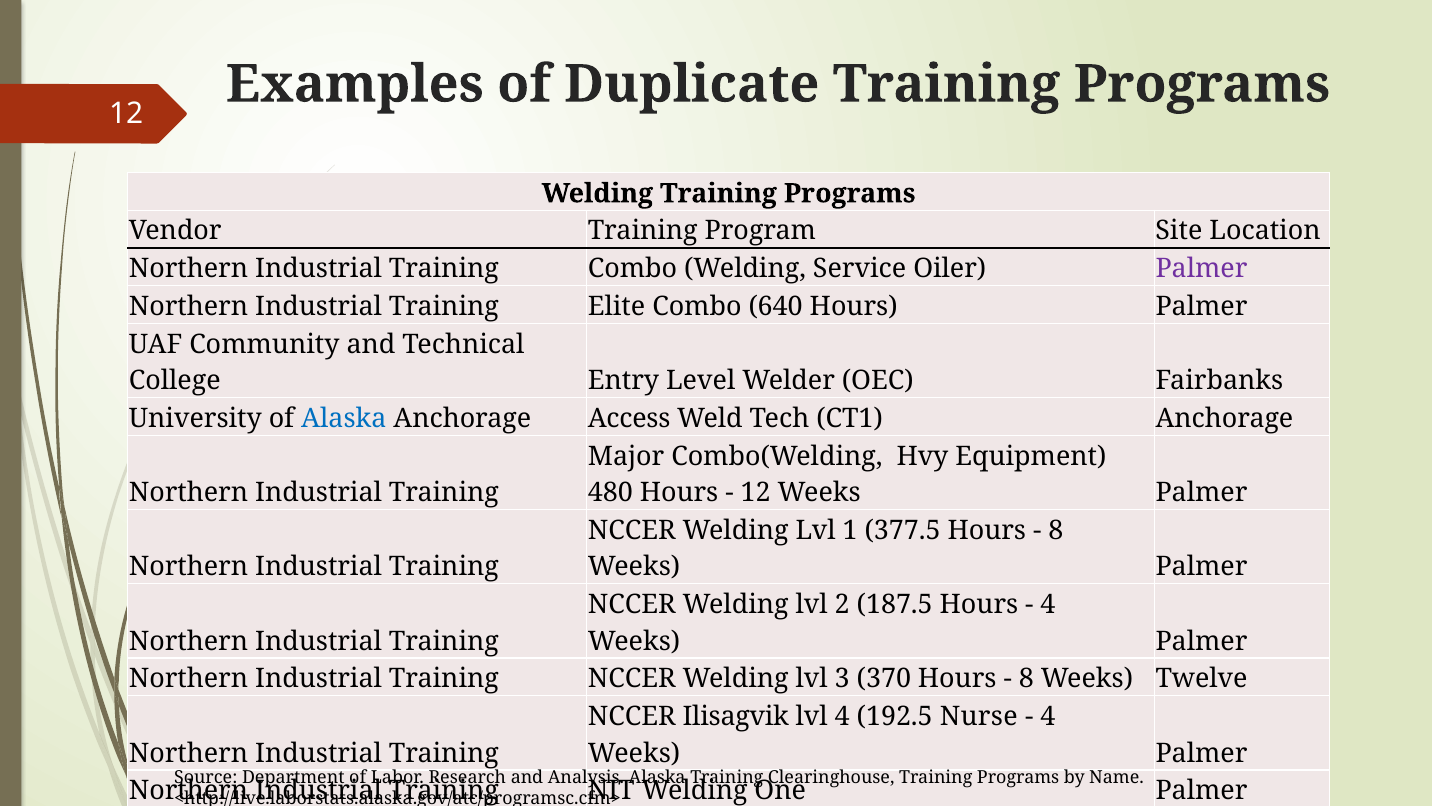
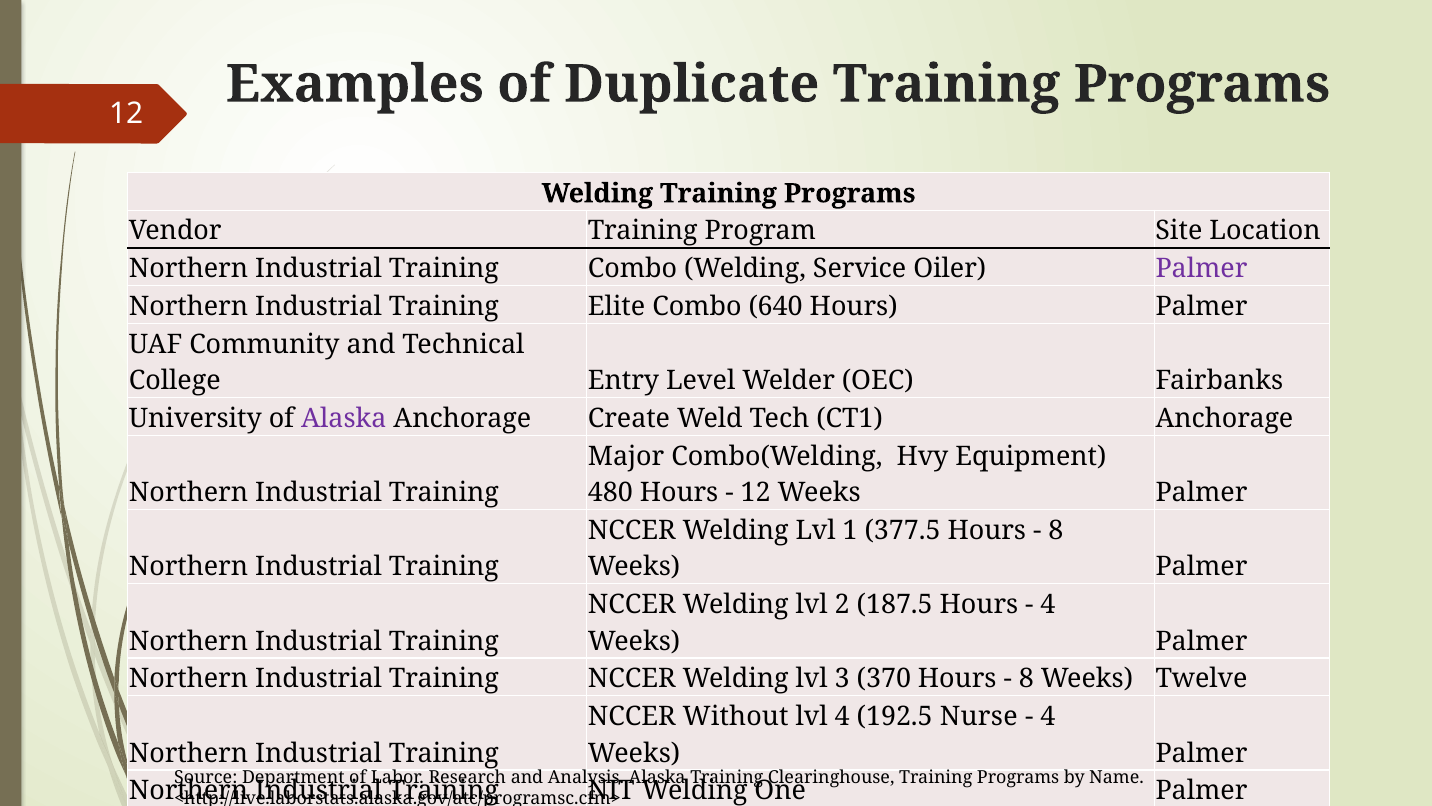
Alaska colour: blue -> purple (344, 418)
Access: Access -> Create (629, 418)
Ilisagvik: Ilisagvik -> Without (736, 716)
